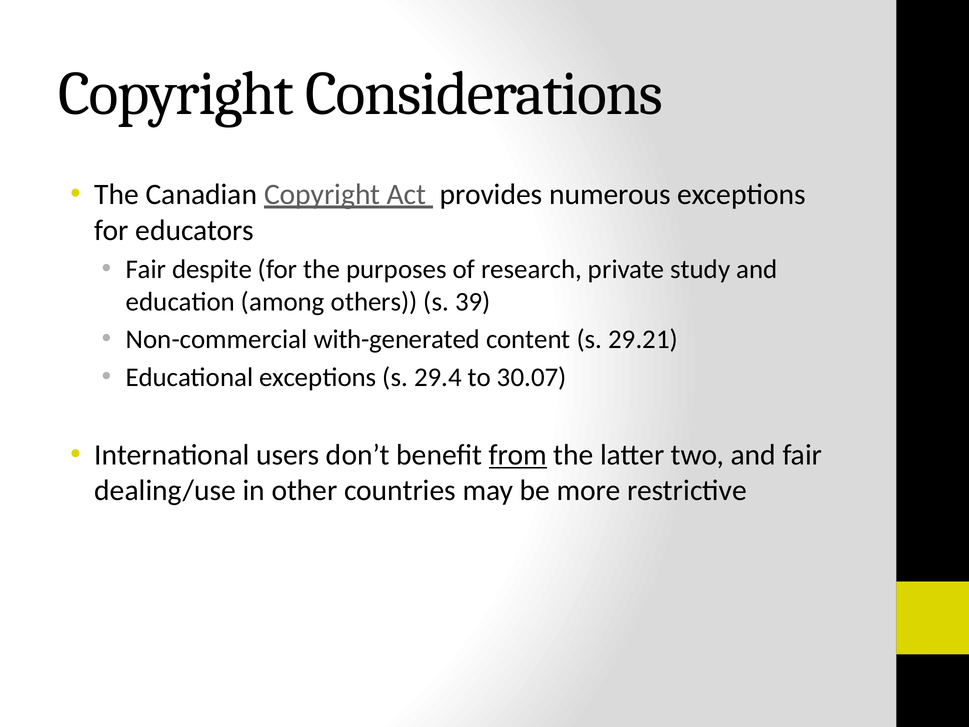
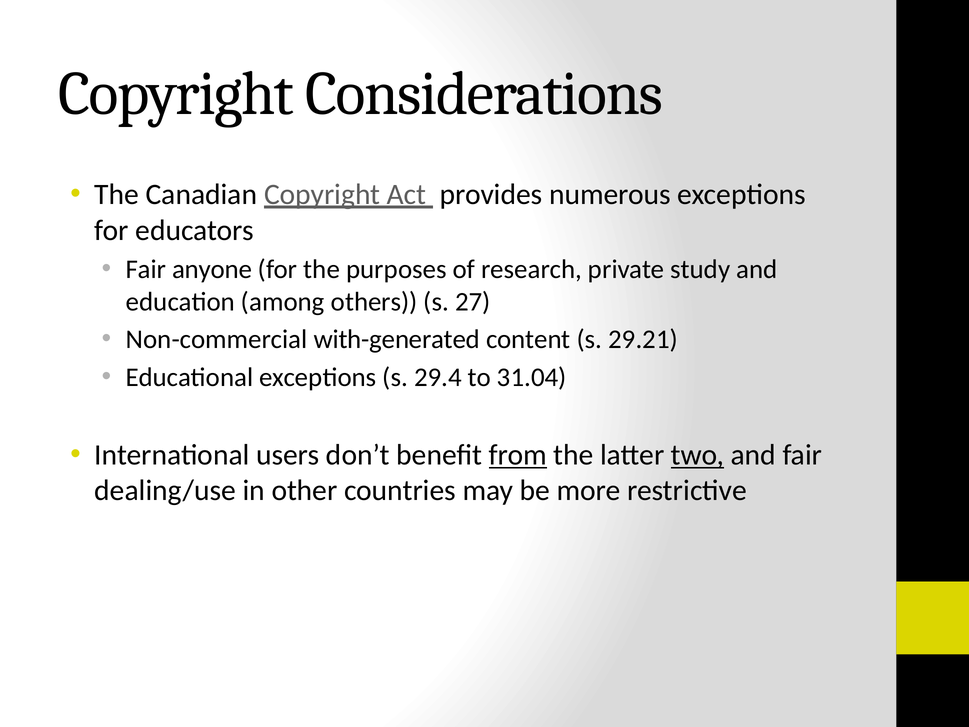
despite: despite -> anyone (212, 269)
39: 39 -> 27 (473, 302)
30.07: 30.07 -> 31.04 (532, 377)
two underline: none -> present (698, 455)
